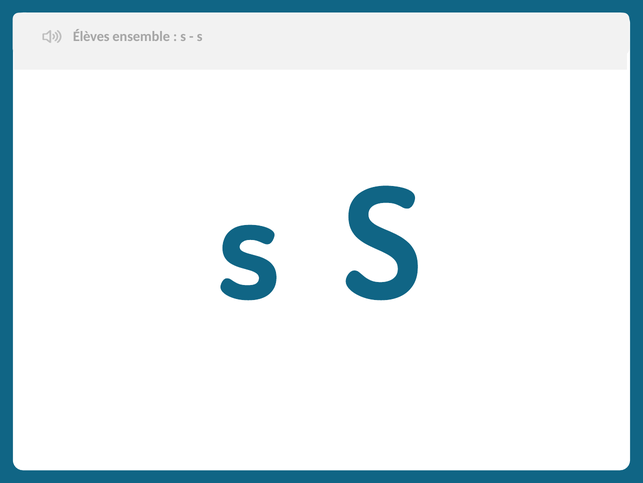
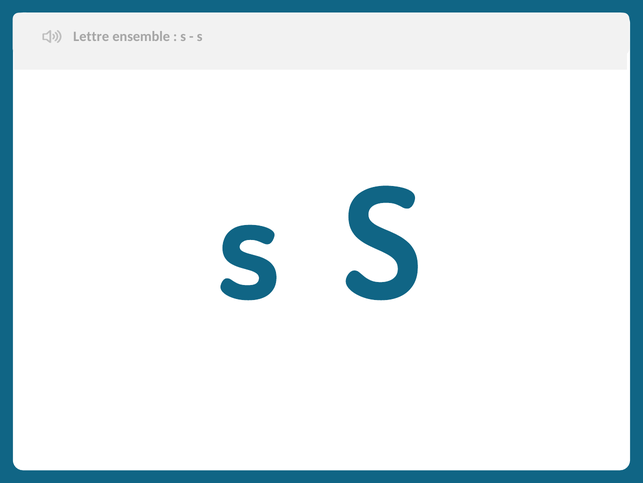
Élèves: Élèves -> Lettre (91, 37)
